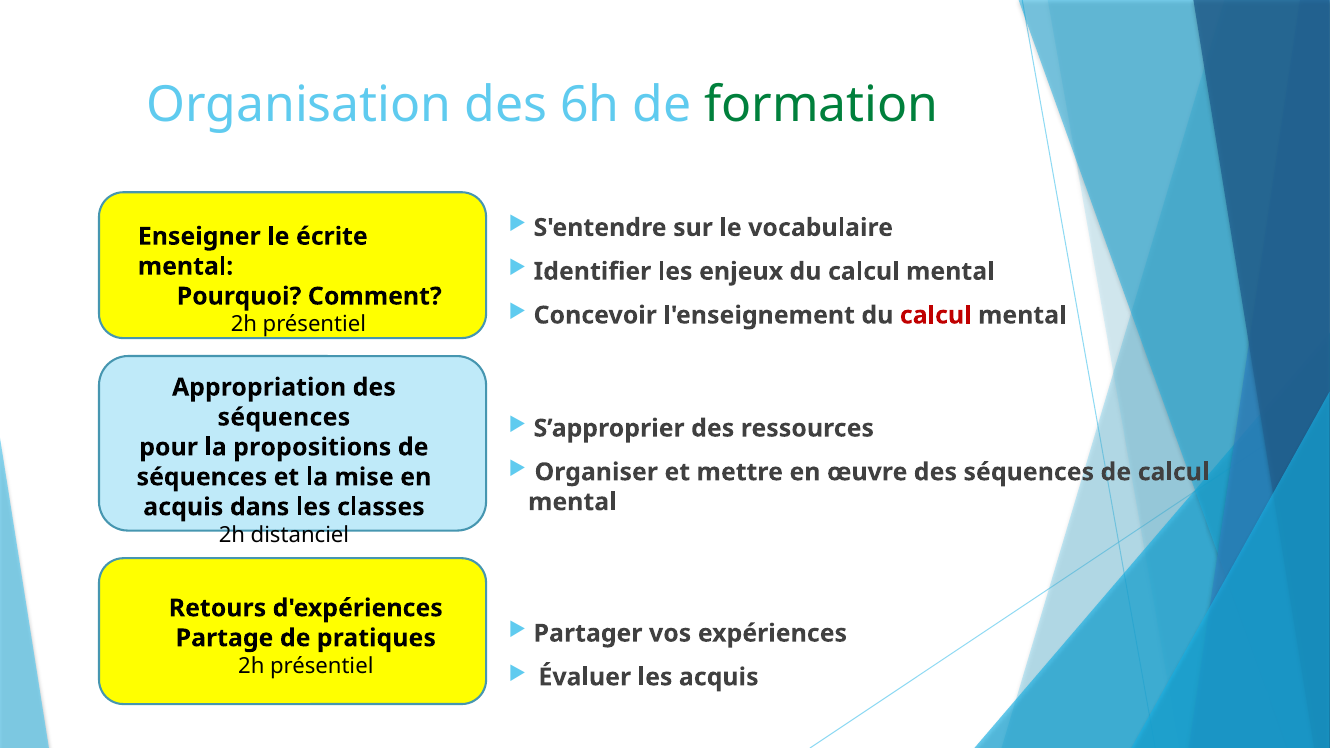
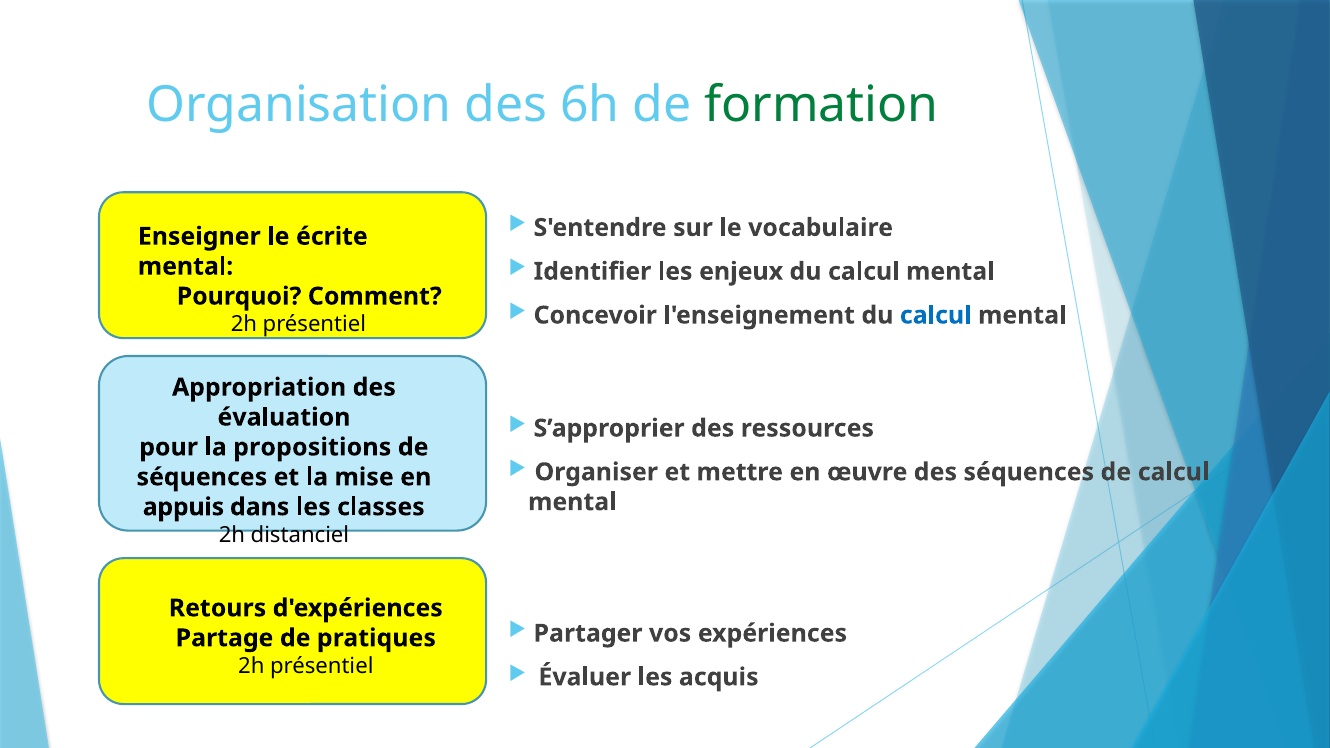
calcul colour: red -> blue (936, 315)
séquences: séquences -> évaluation (284, 417)
acquis: acquis -> appuis (183, 507)
